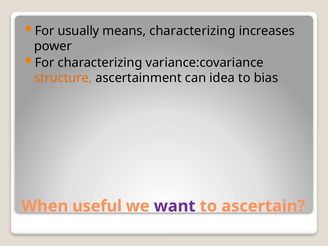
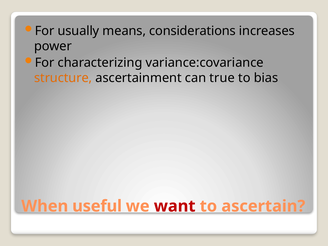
means characterizing: characterizing -> considerations (193, 31)
idea: idea -> true (222, 78)
want colour: purple -> red (175, 206)
